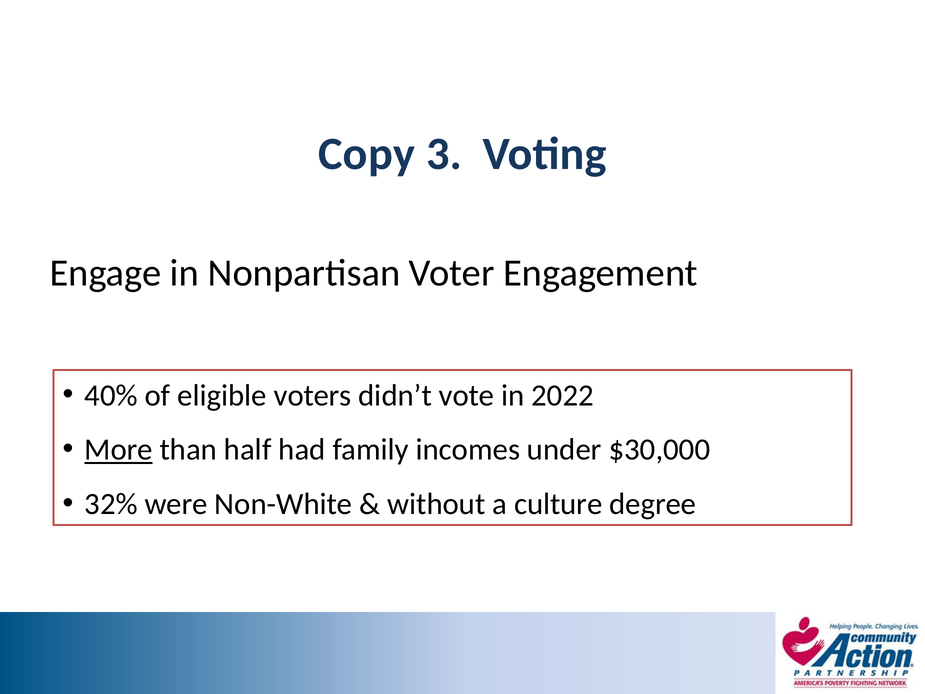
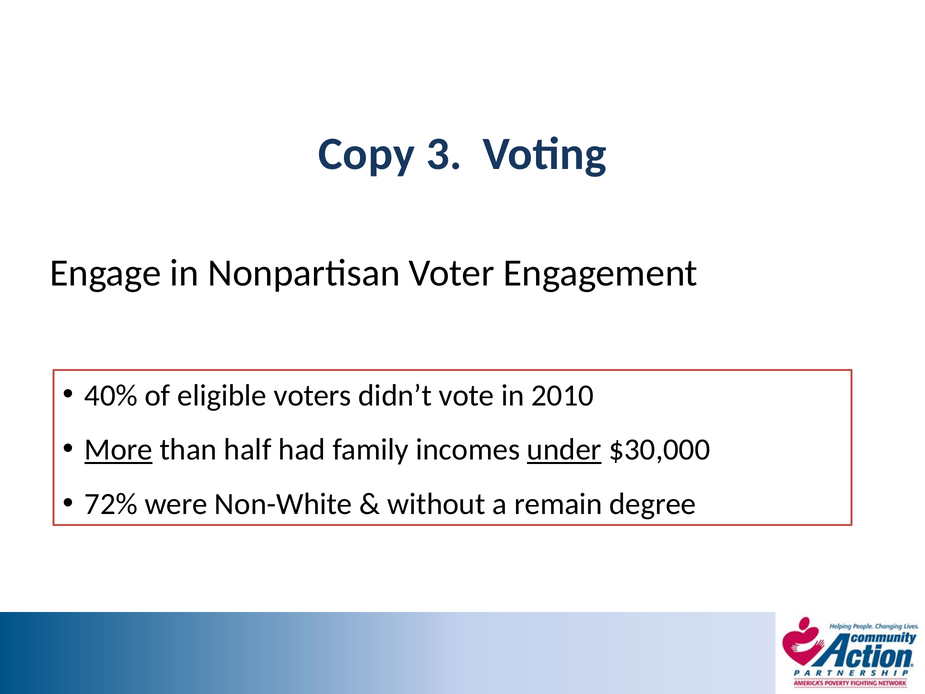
2022: 2022 -> 2010 (563, 395)
under underline: none -> present (564, 450)
32%: 32% -> 72% (111, 504)
culture: culture -> remain (558, 504)
